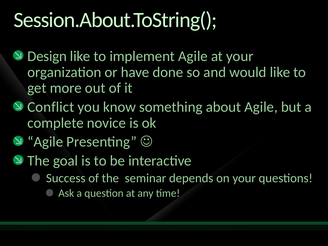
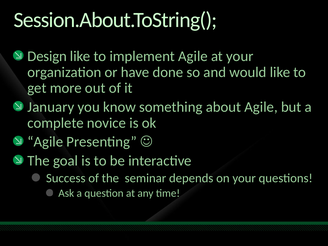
Conflict: Conflict -> January (51, 107)
